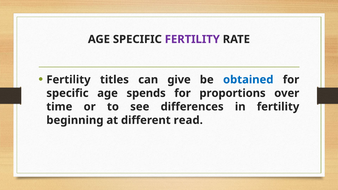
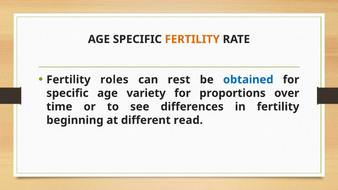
FERTILITY colour: purple -> orange (192, 39)
titles: titles -> roles (114, 80)
give: give -> rest (179, 80)
spends: spends -> variety (146, 93)
